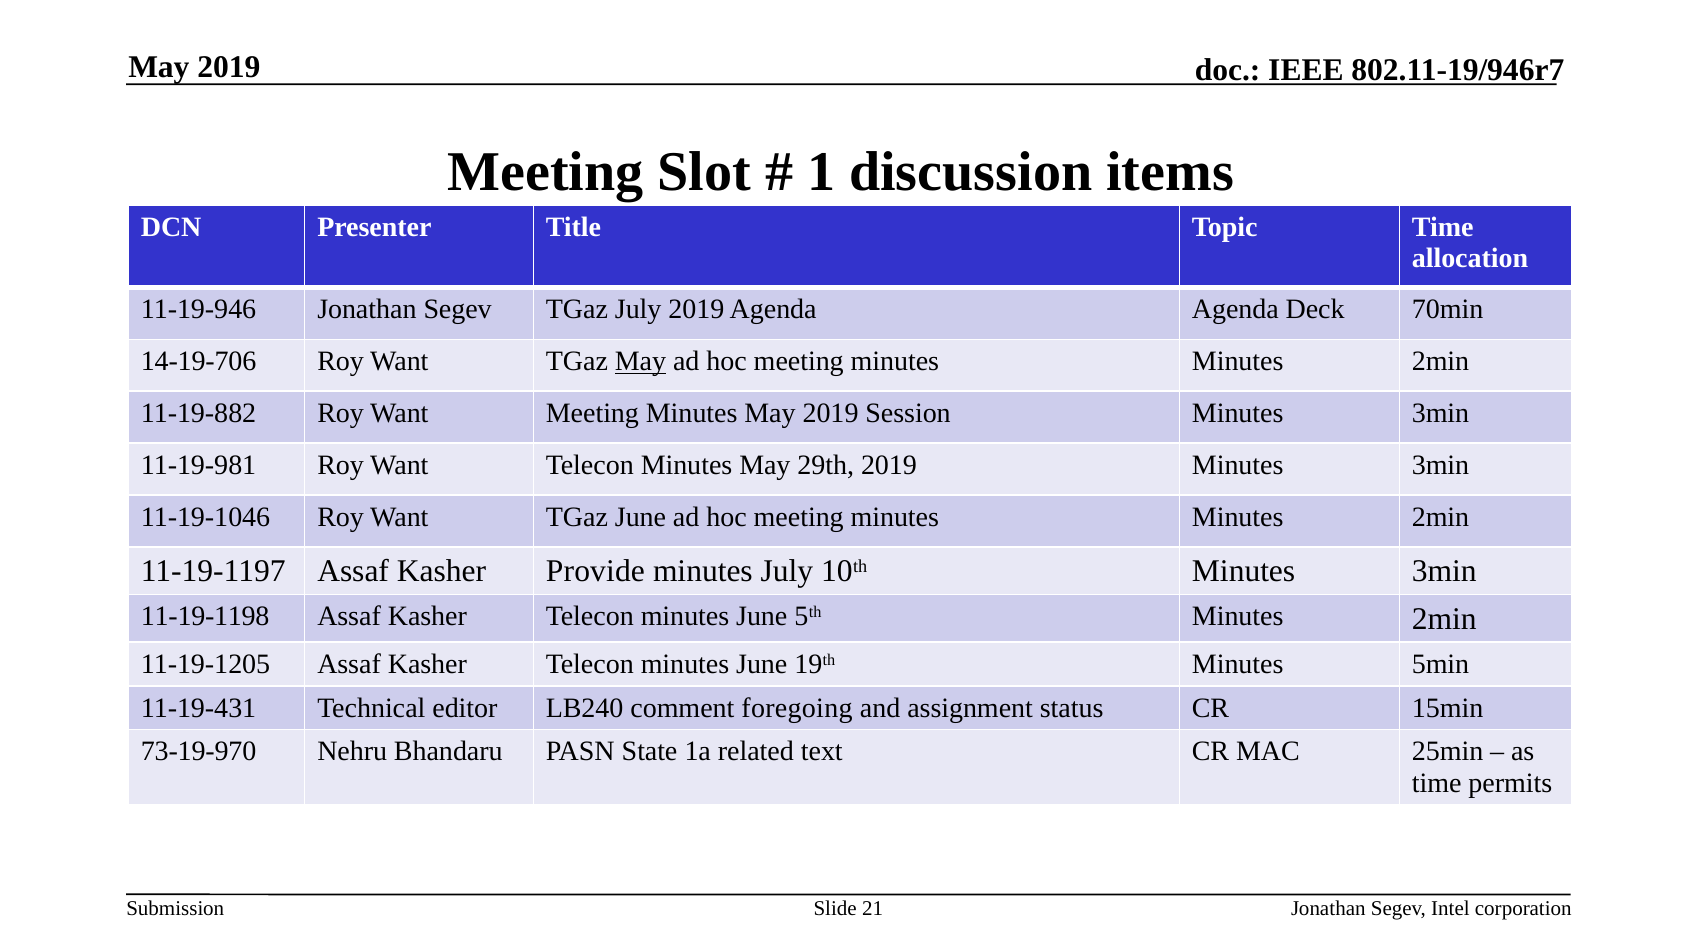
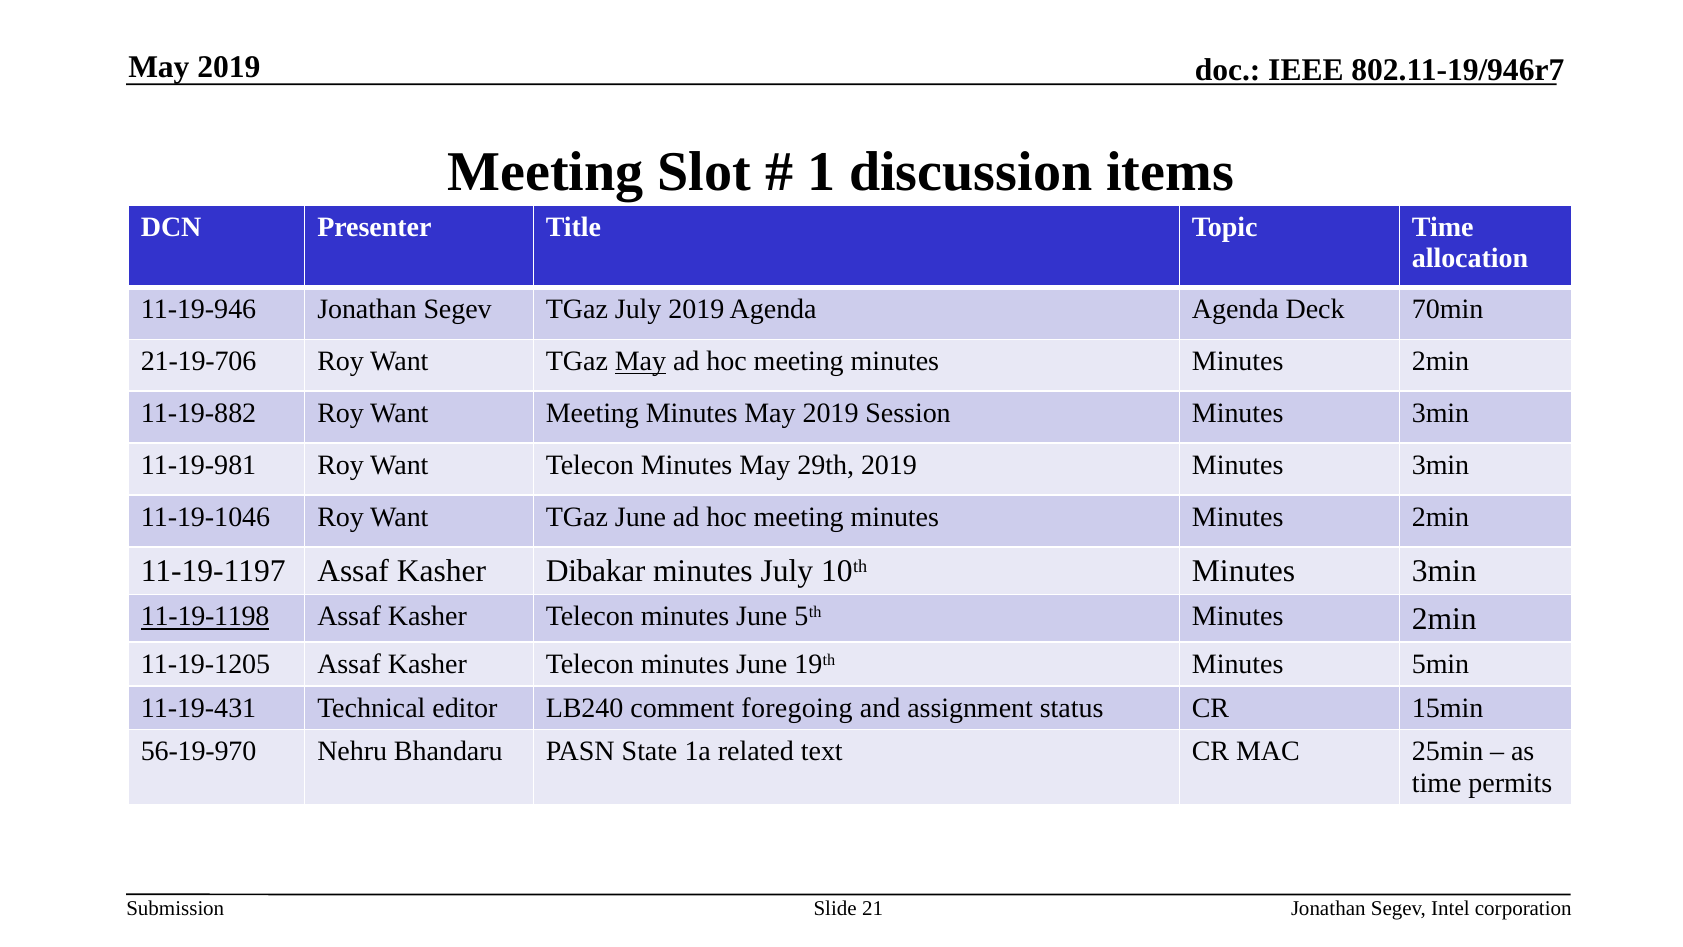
14-19-706: 14-19-706 -> 21-19-706 (199, 361)
Provide: Provide -> Dibakar (596, 571)
11-19-1198 underline: none -> present (205, 616)
73-19-970: 73-19-970 -> 56-19-970 (199, 751)
